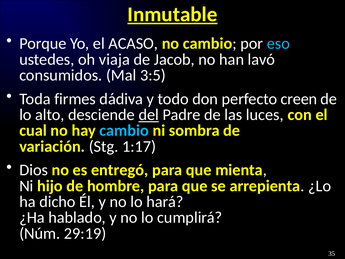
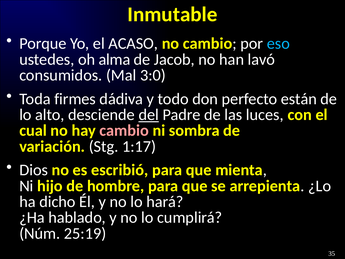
Inmutable underline: present -> none (172, 14)
viaja: viaja -> alma (114, 59)
3:5: 3:5 -> 3:0 (153, 75)
creen: creen -> están (299, 99)
cambio colour: light blue -> pink (124, 130)
entregó: entregó -> escribió (120, 170)
29:19: 29:19 -> 25:19 (85, 233)
